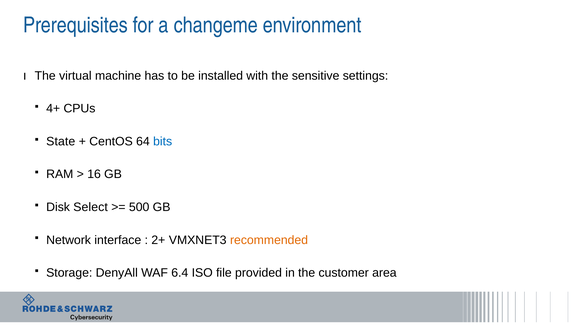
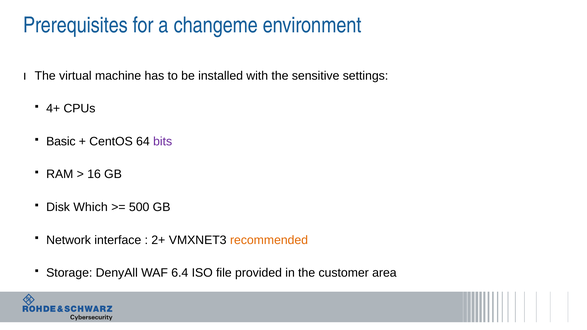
State: State -> Basic (61, 142)
bits colour: blue -> purple (163, 142)
Select: Select -> Which (91, 207)
